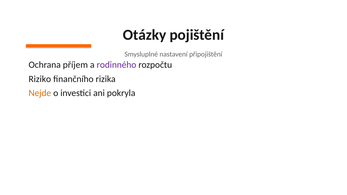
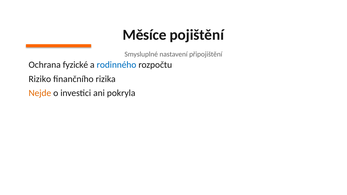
Otázky: Otázky -> Měsíce (145, 35)
příjem: příjem -> fyzické (75, 65)
rodinného colour: purple -> blue (116, 65)
